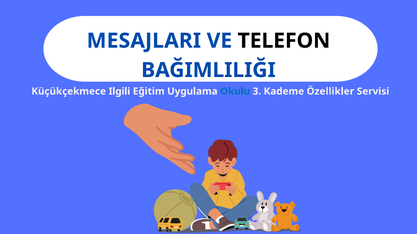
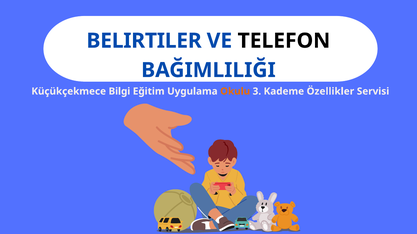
MESAJLARI: MESAJLARI -> BELIRTILER (144, 41)
Ilgili: Ilgili -> Bilgi (119, 92)
Okulu colour: blue -> orange (235, 92)
